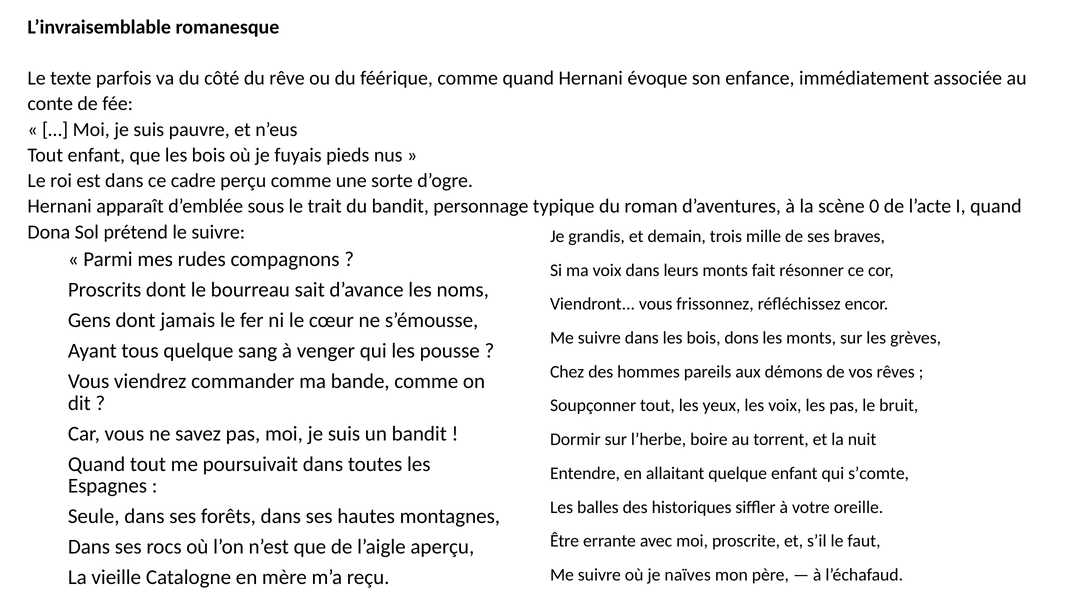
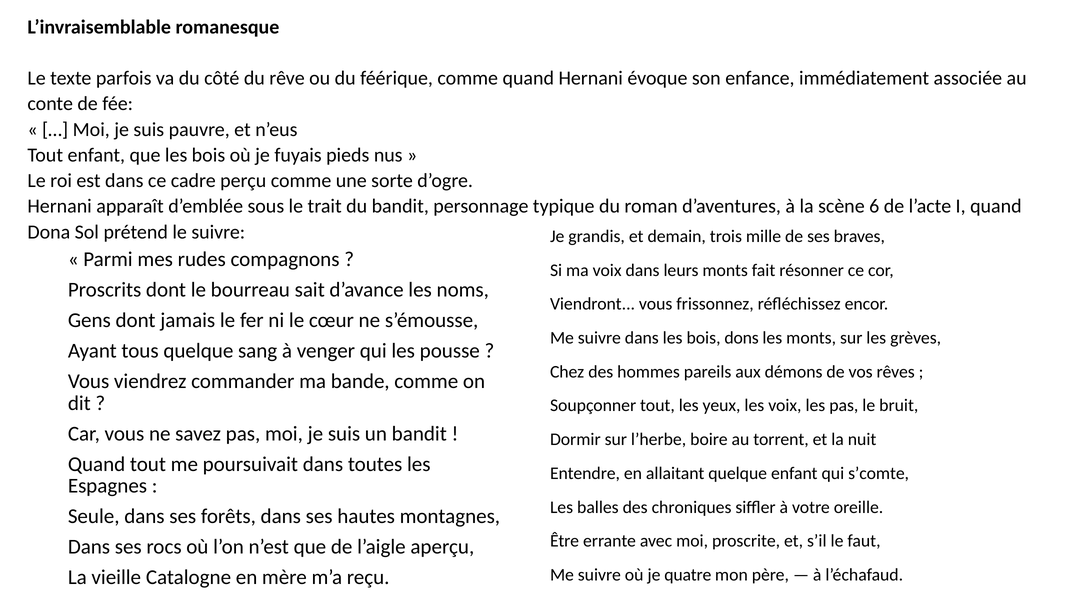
0: 0 -> 6 (874, 206)
historiques: historiques -> chroniques (692, 507)
naïves: naïves -> quatre (688, 575)
